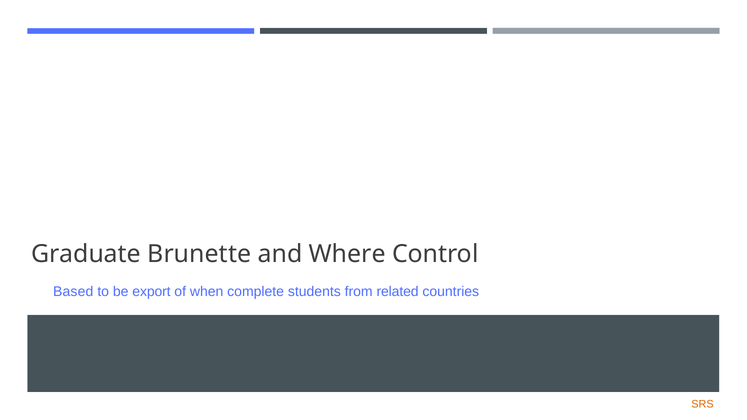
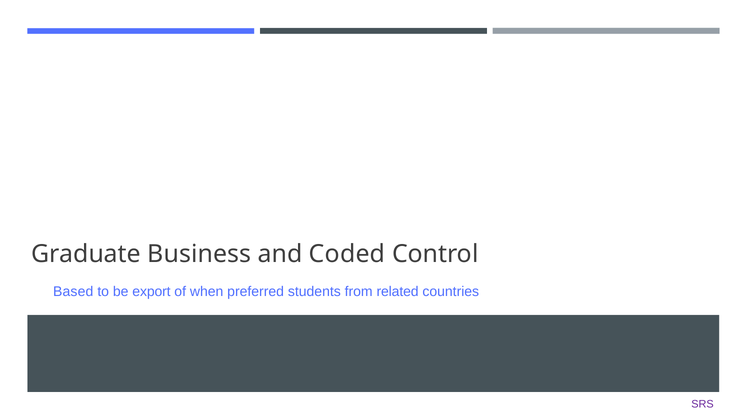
Brunette: Brunette -> Business (199, 254)
Where: Where -> Coded (347, 254)
complete: complete -> preferred (256, 292)
SRS colour: orange -> purple (702, 404)
